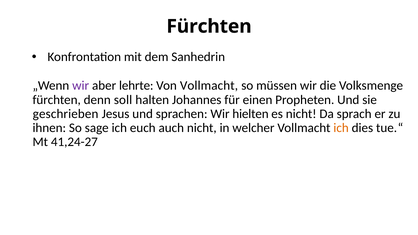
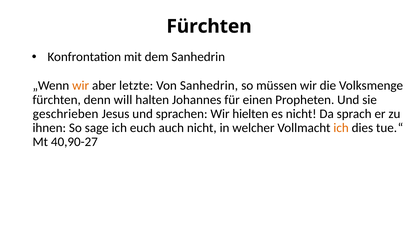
wir colour: purple -> orange (81, 86)
lehrte: lehrte -> letzte (136, 86)
Von Vollmacht: Vollmacht -> Sanhedrin (209, 86)
soll: soll -> will (123, 100)
41,24-27: 41,24-27 -> 40,90-27 (74, 142)
